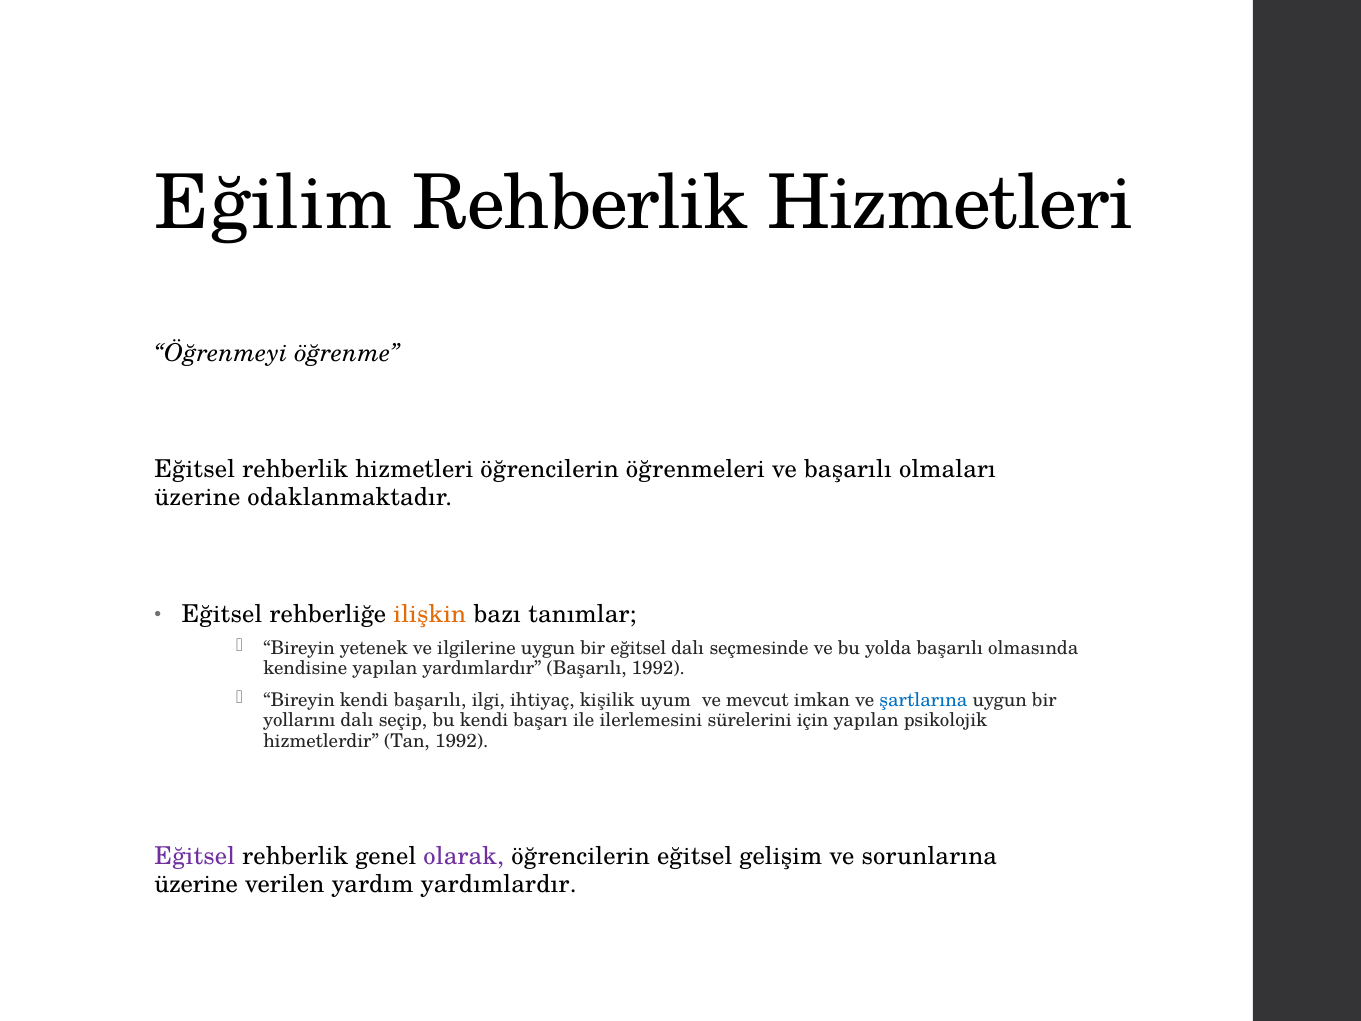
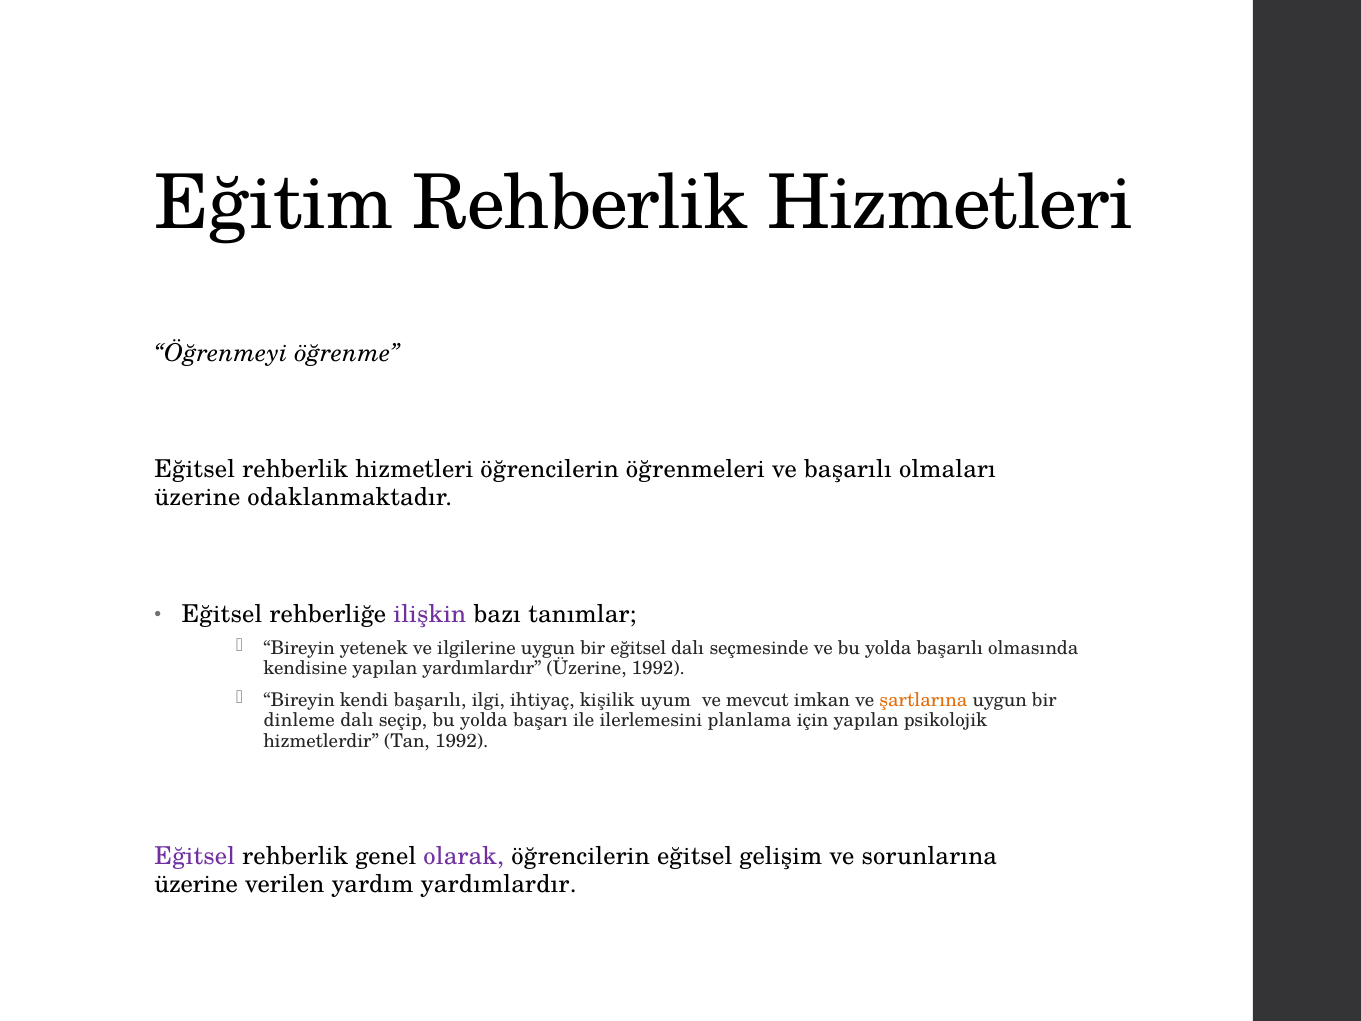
Eğilim: Eğilim -> Eğitim (274, 204)
ilişkin colour: orange -> purple (430, 614)
yardımlardır Başarılı: Başarılı -> Üzerine (587, 668)
şartlarına colour: blue -> orange (923, 700)
yollarını: yollarını -> dinleme (299, 720)
seçip bu kendi: kendi -> yolda (484, 720)
sürelerini: sürelerini -> planlama (749, 720)
